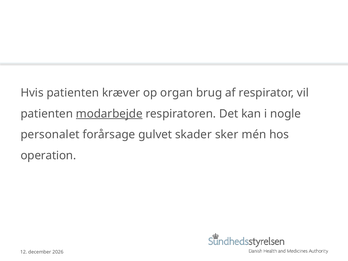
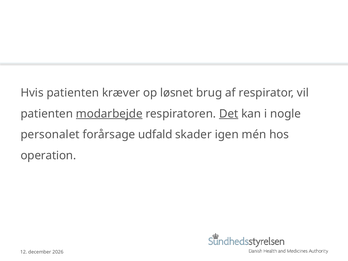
organ: organ -> løsnet (177, 93)
Det underline: none -> present (229, 114)
gulvet: gulvet -> udfald (155, 135)
sker: sker -> igen (227, 135)
